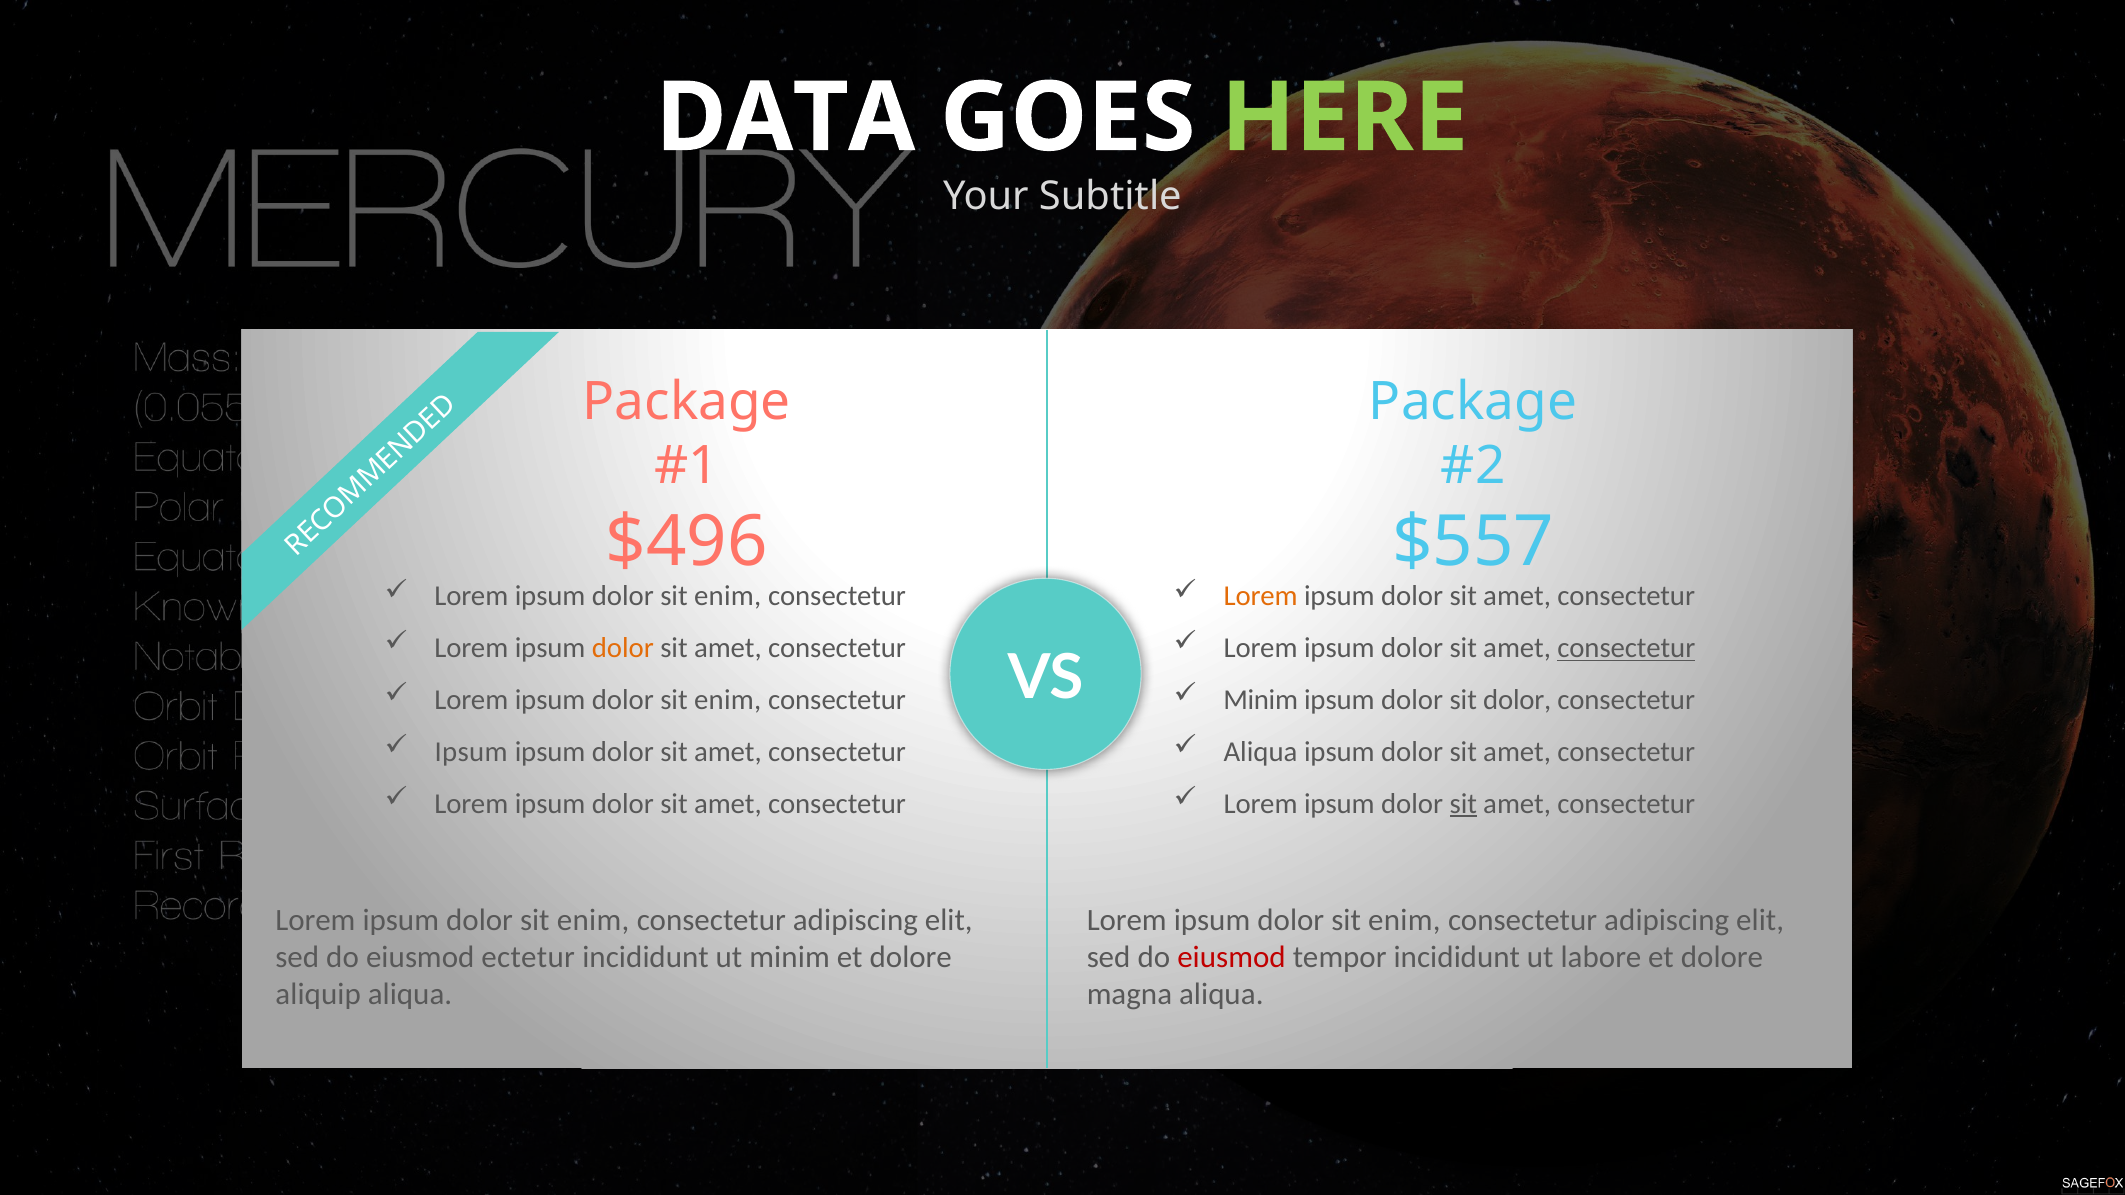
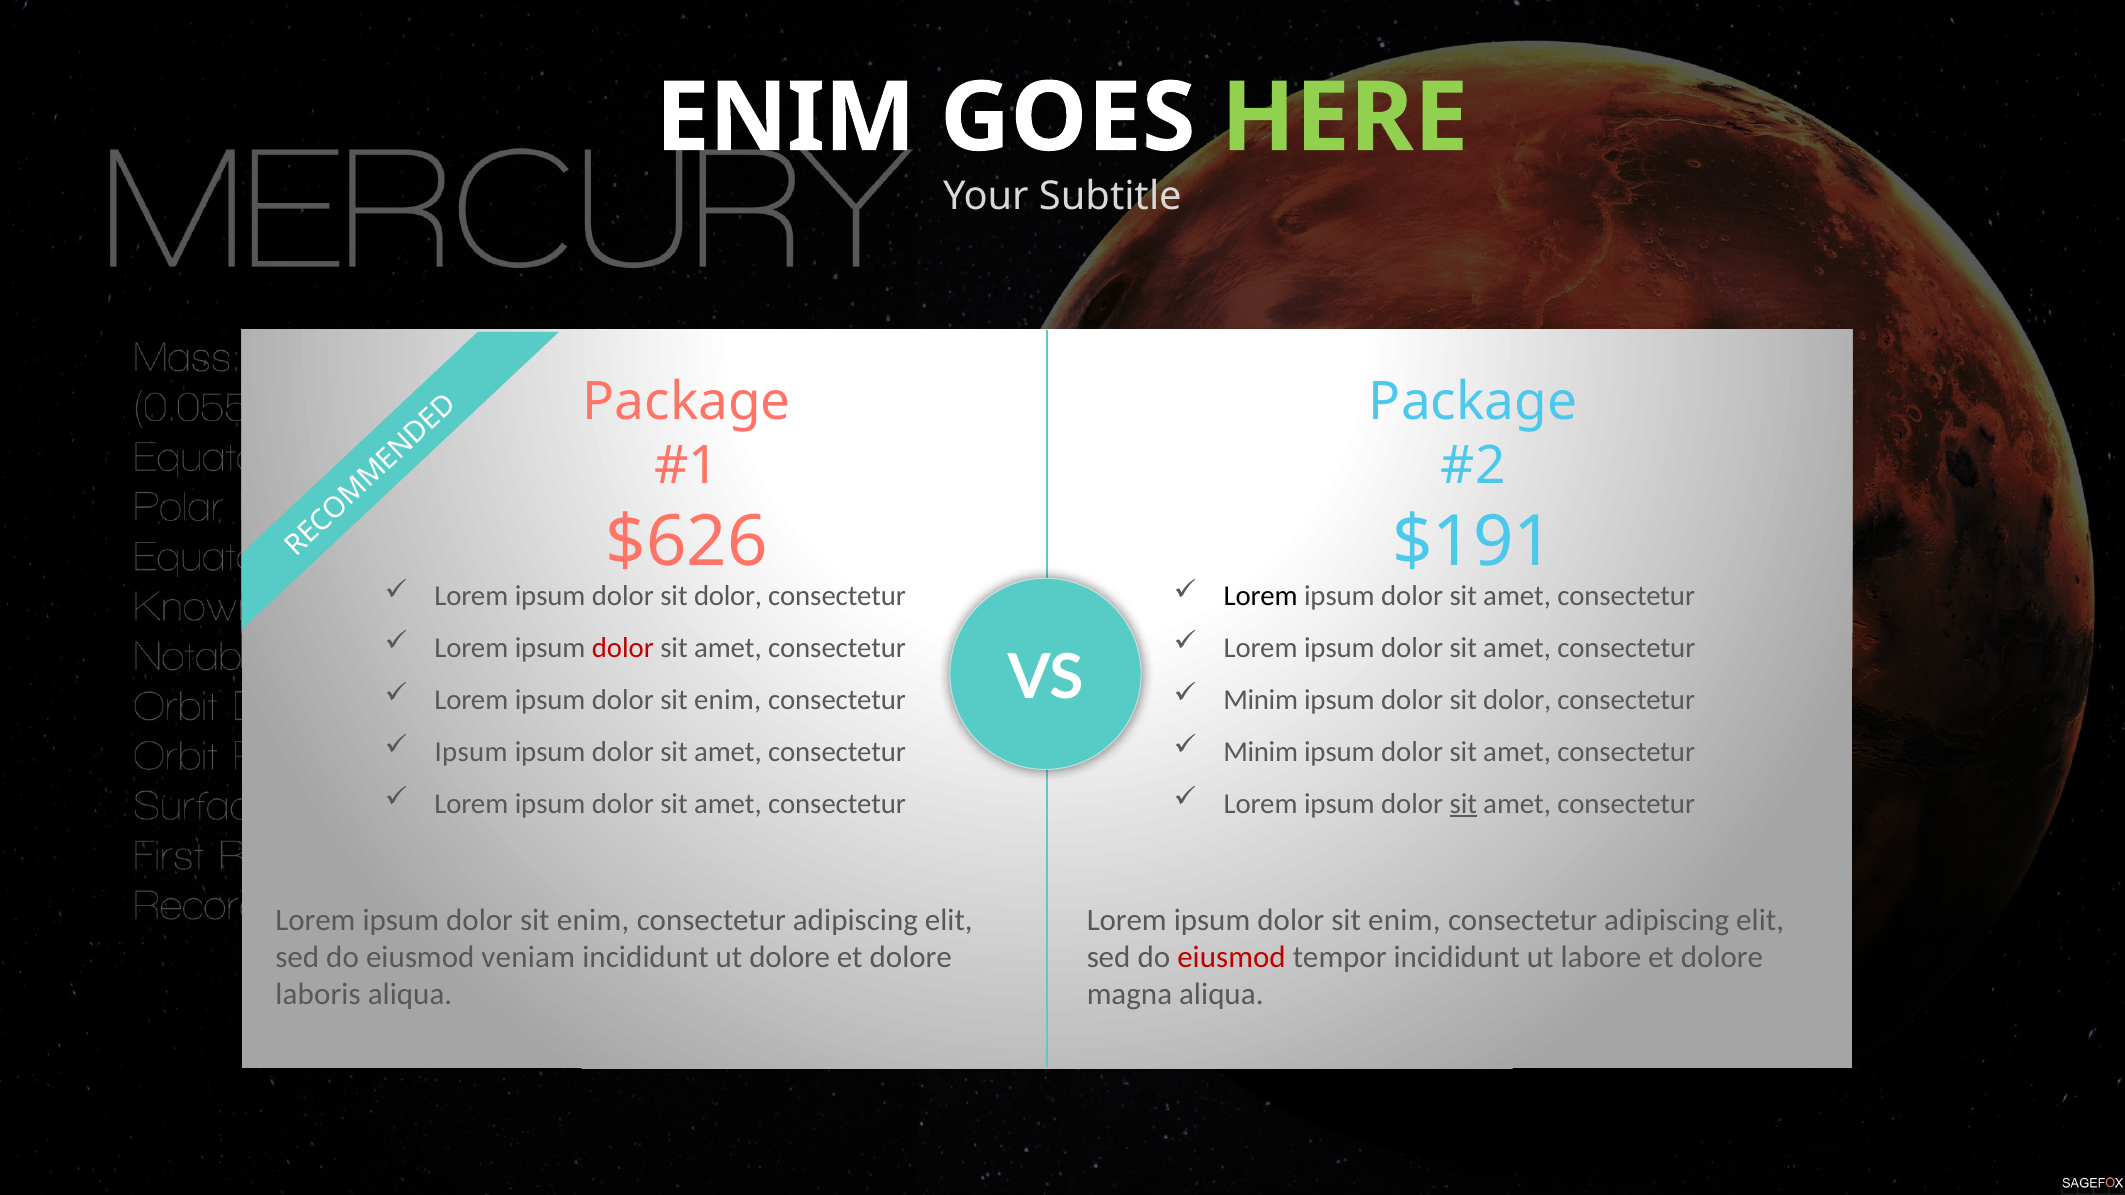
DATA: DATA -> ENIM (786, 118)
$496: $496 -> $626 (687, 542)
$557: $557 -> $191 (1473, 542)
enim: enim -> dolor (728, 597)
Lorem colour: orange -> black (1261, 597)
dolor colour: orange -> red (623, 648)
consectetur underline: present -> none (1626, 648)
Aliqua: Aliqua -> Minim (1261, 752)
ectetur: ectetur -> veniam (528, 958)
ut minim: minim -> dolore (790, 958)
aliquip: aliquip -> laboris (318, 995)
